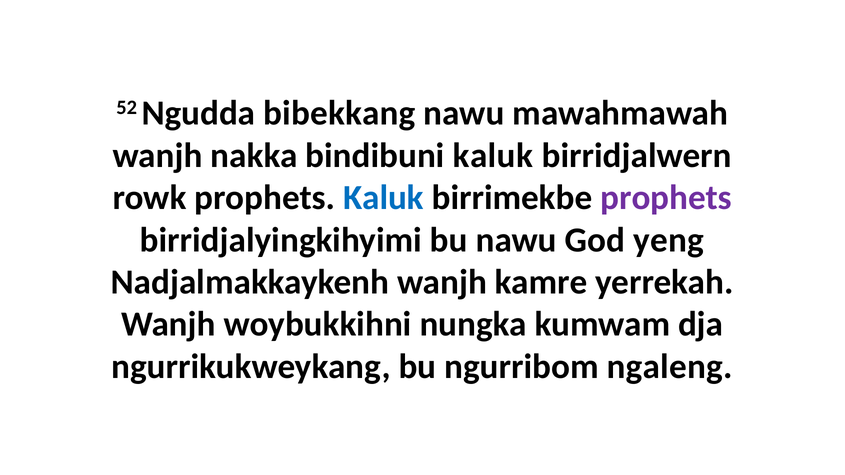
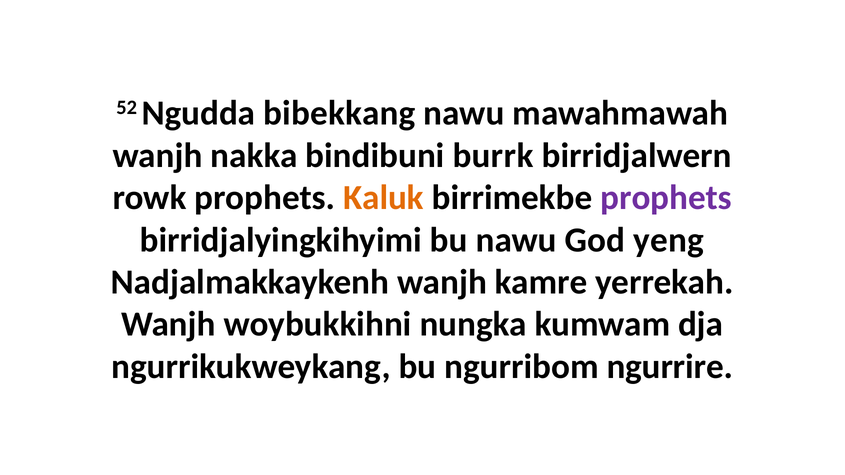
bindibuni kaluk: kaluk -> burrk (493, 156)
Kaluk colour: blue -> orange (383, 198)
ngaleng: ngaleng -> ngurrire (670, 367)
